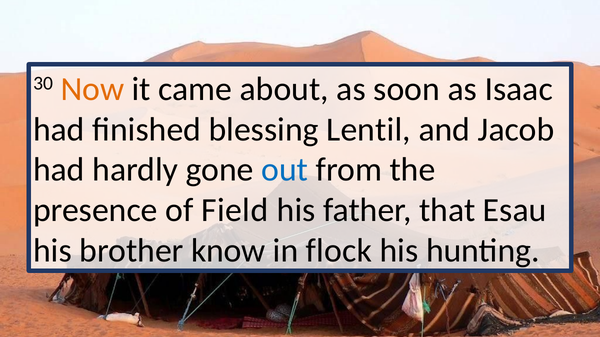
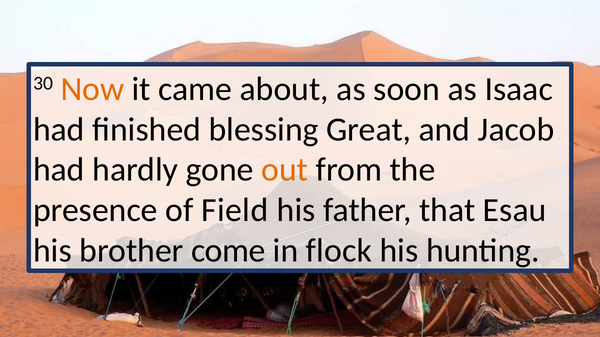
Lentil: Lentil -> Great (369, 130)
out colour: blue -> orange (285, 170)
know: know -> come (228, 251)
